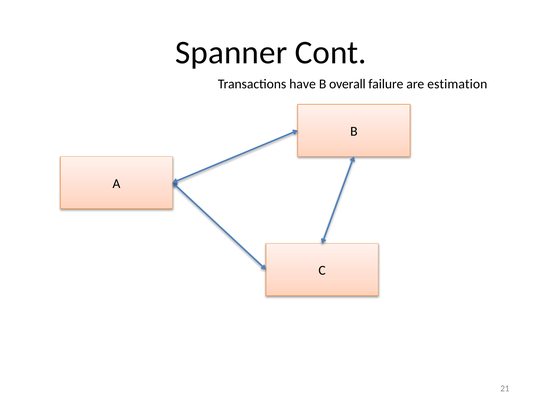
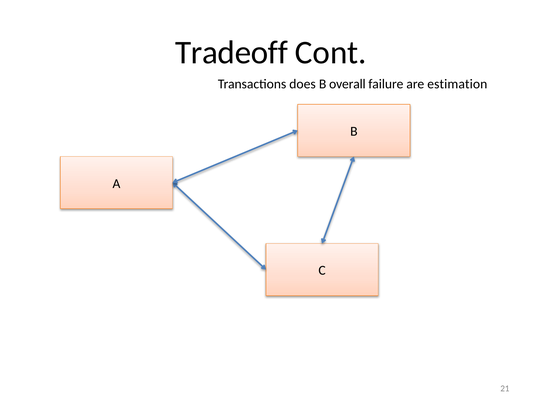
Spanner: Spanner -> Tradeoff (231, 52)
have: have -> does (303, 84)
